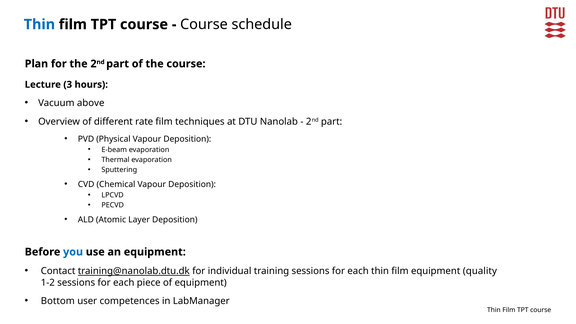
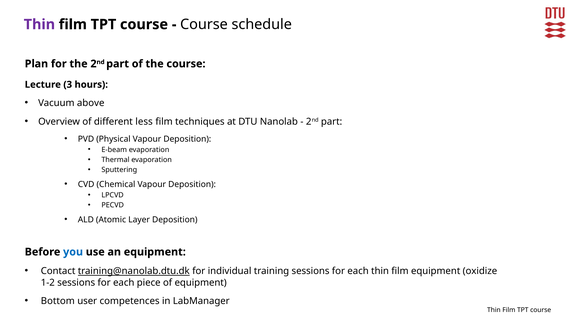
Thin colour: blue -> purple (39, 24)
rate: rate -> less (144, 122)
quality: quality -> oxidize (480, 271)
